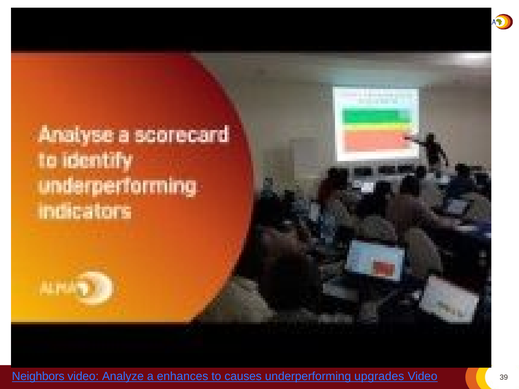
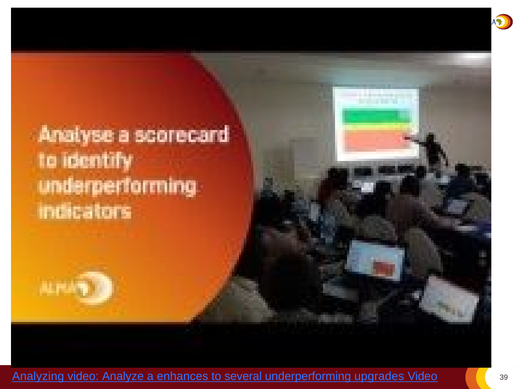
Neighbors: Neighbors -> Analyzing (38, 377)
causes: causes -> several (243, 377)
